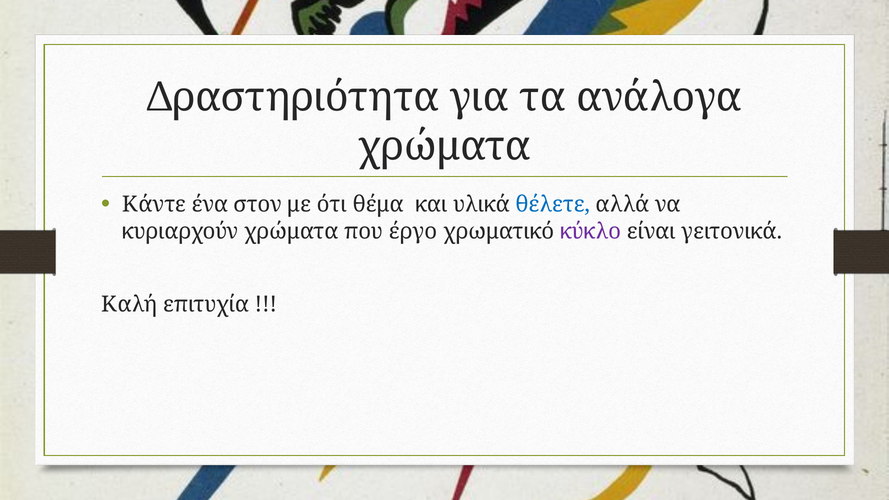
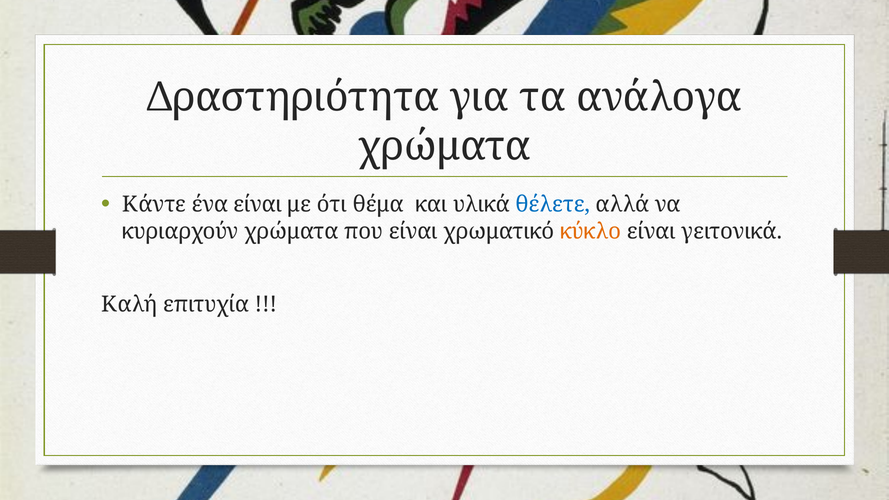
ένα στον: στον -> είναι (258, 205)
που έργο: έργο -> είναι (413, 231)
κύκλο colour: purple -> orange (591, 231)
